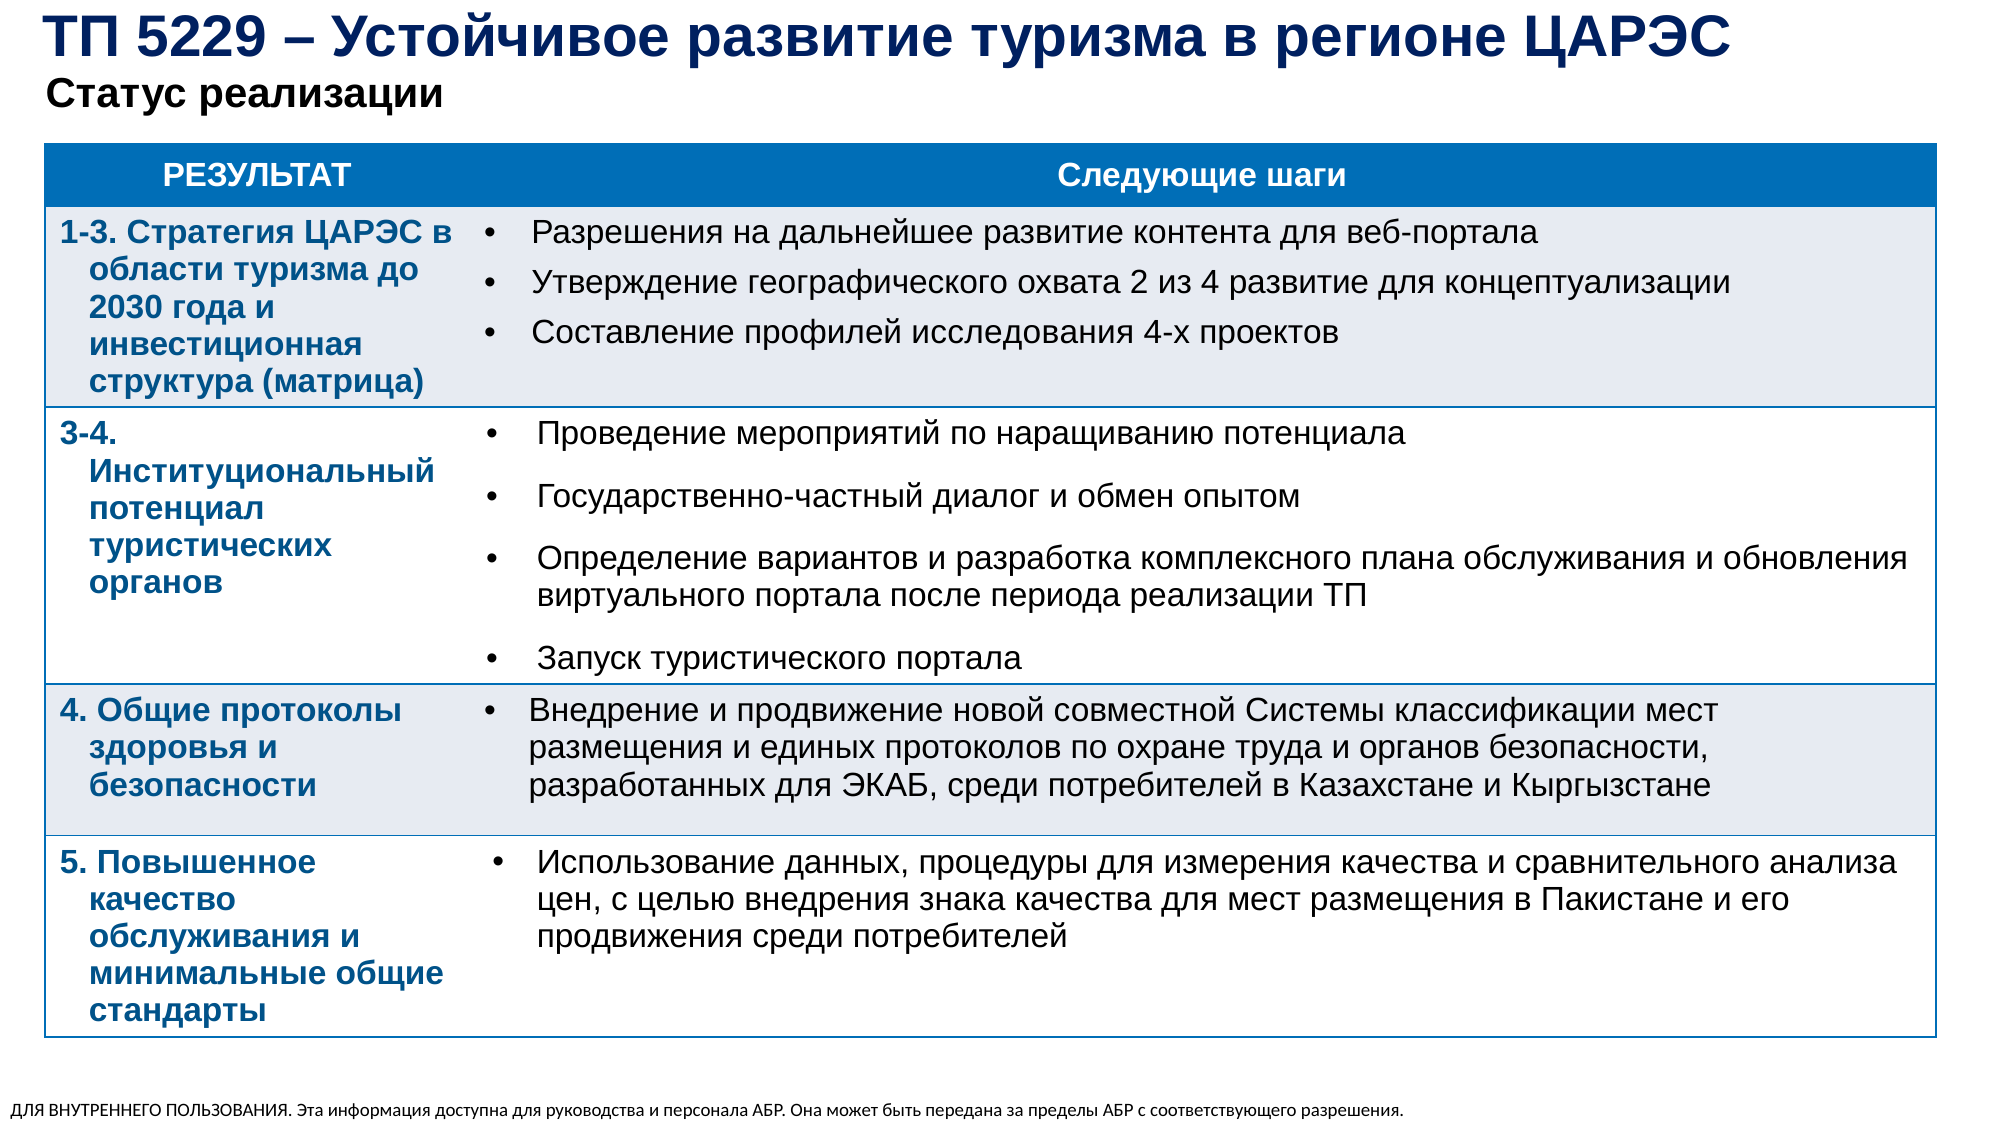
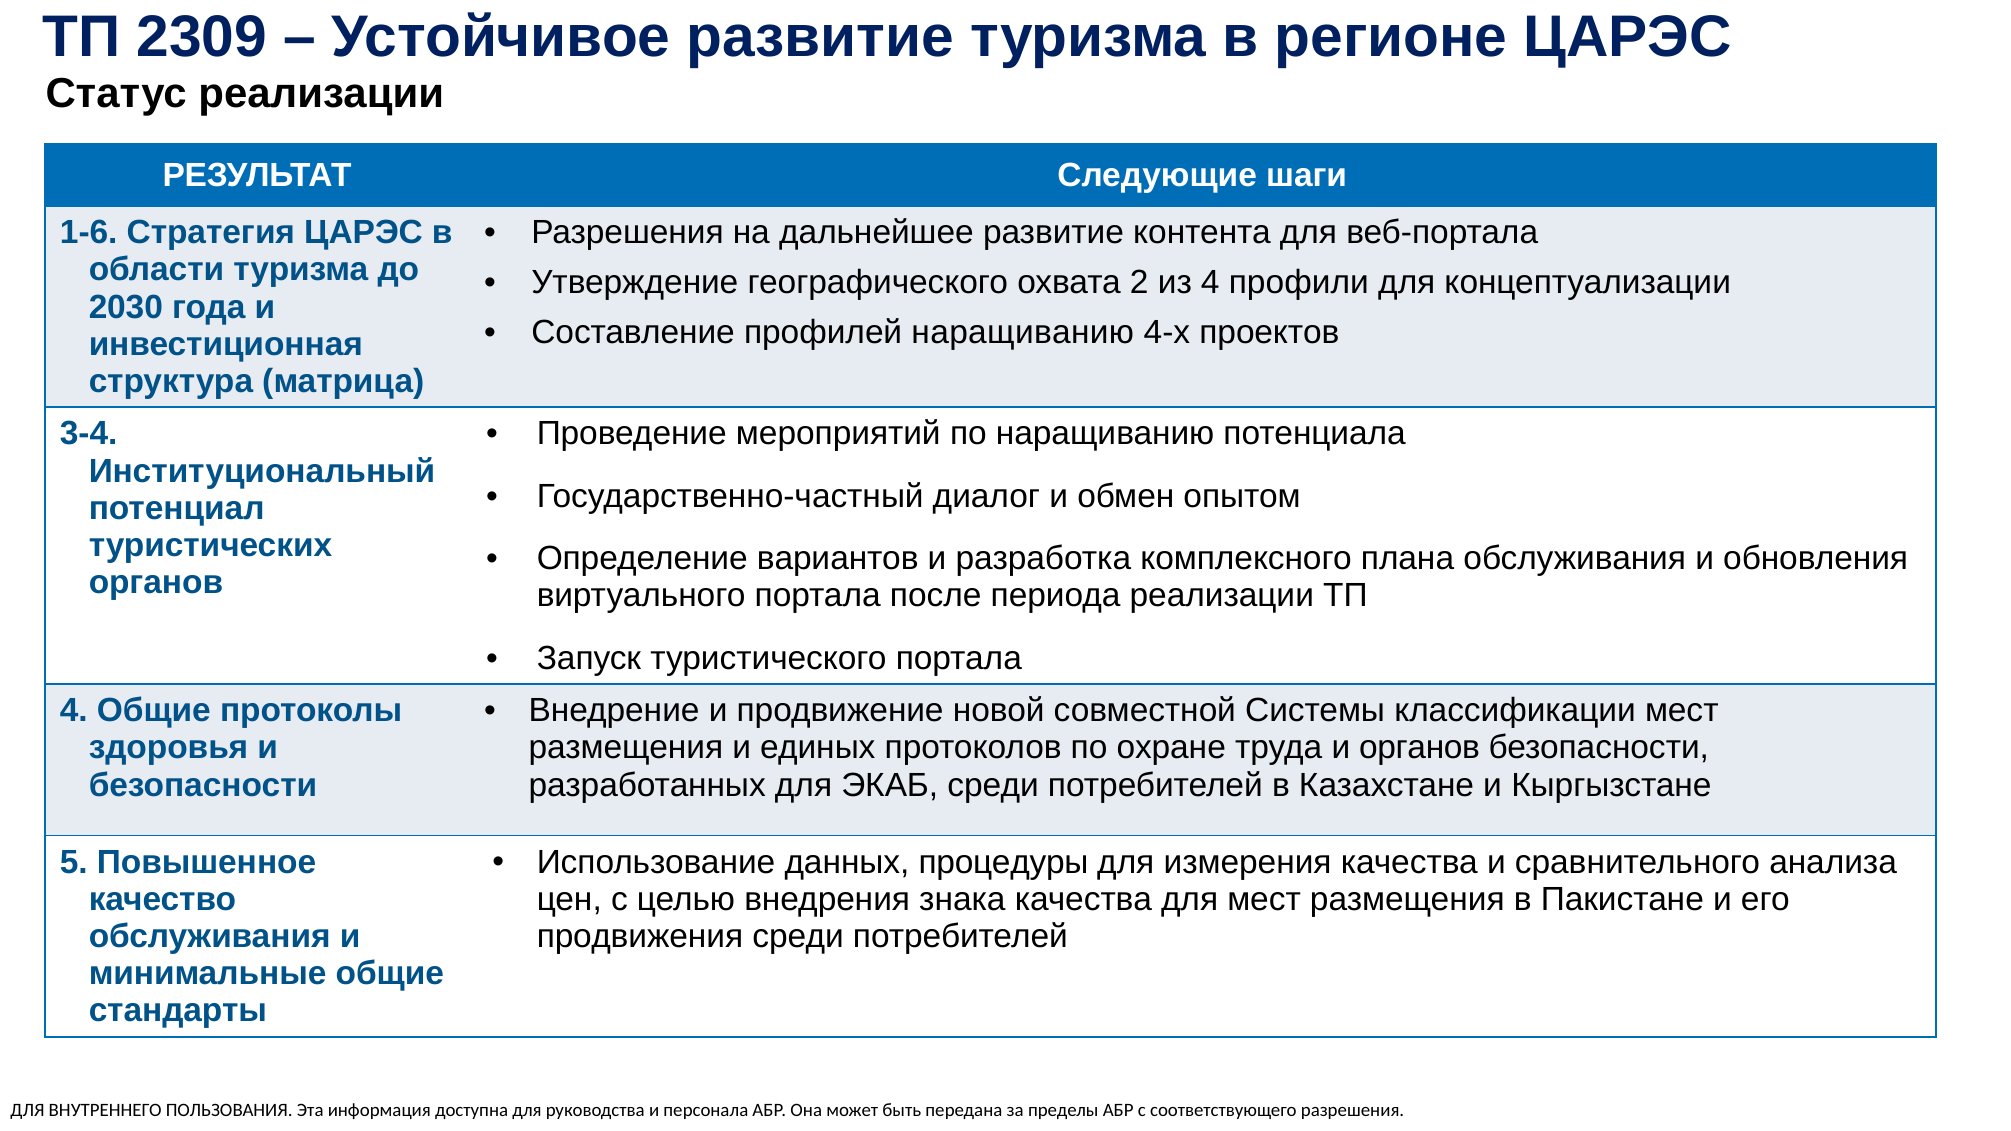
5229: 5229 -> 2309 (202, 37)
1-3: 1-3 -> 1-6 (89, 233)
4 развитие: развитие -> профили (1299, 283)
профилей исследования: исследования -> наращиванию (1023, 332)
